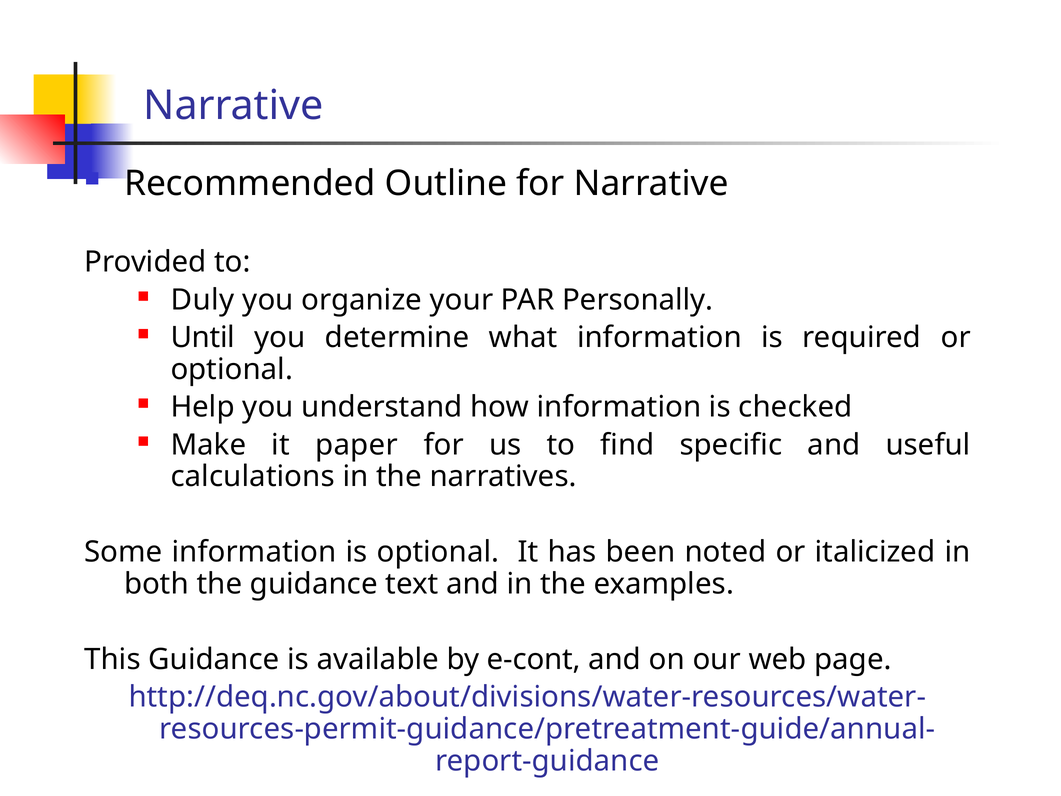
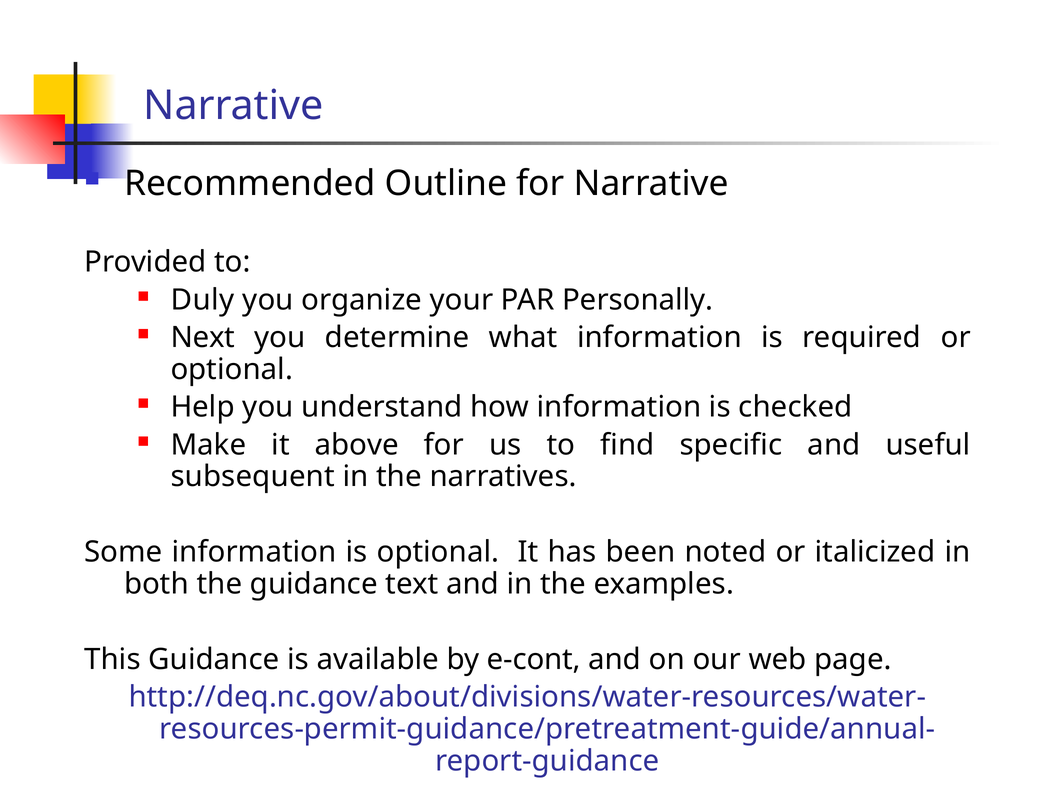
Until: Until -> Next (203, 337)
paper: paper -> above (357, 445)
calculations: calculations -> subsequent (253, 477)
